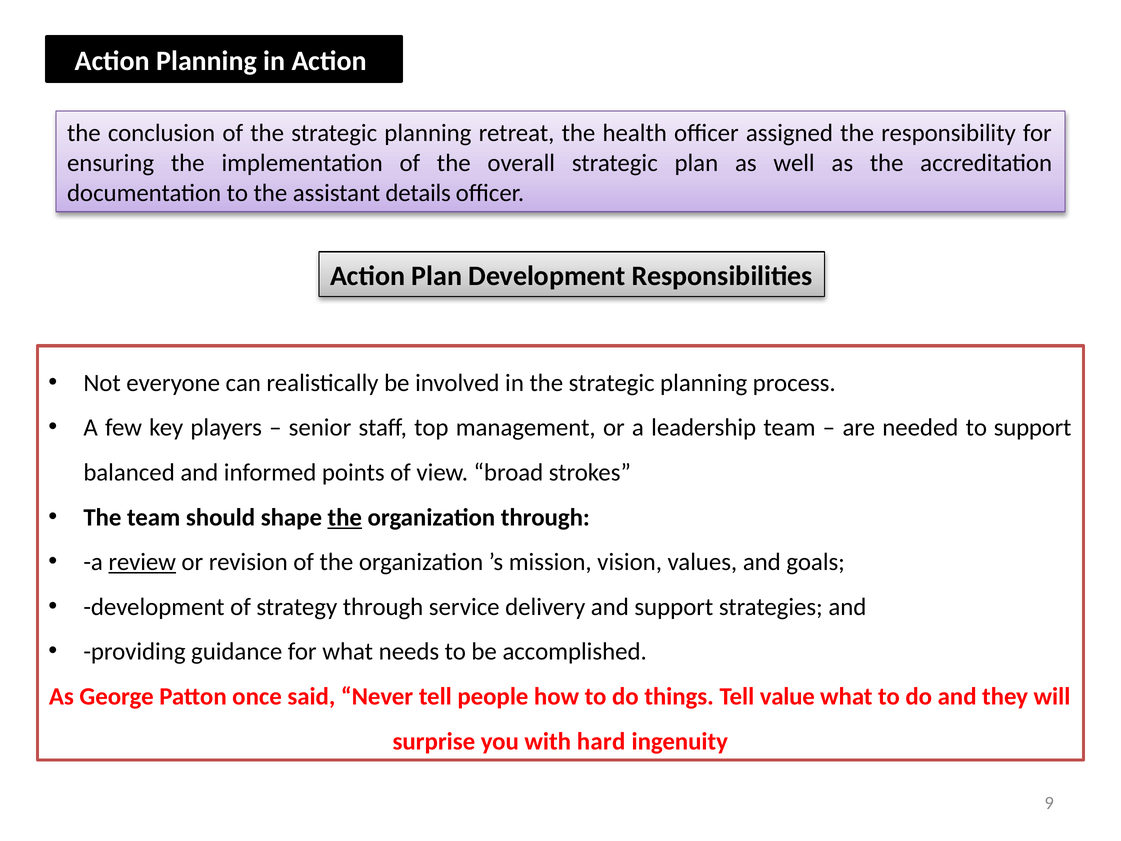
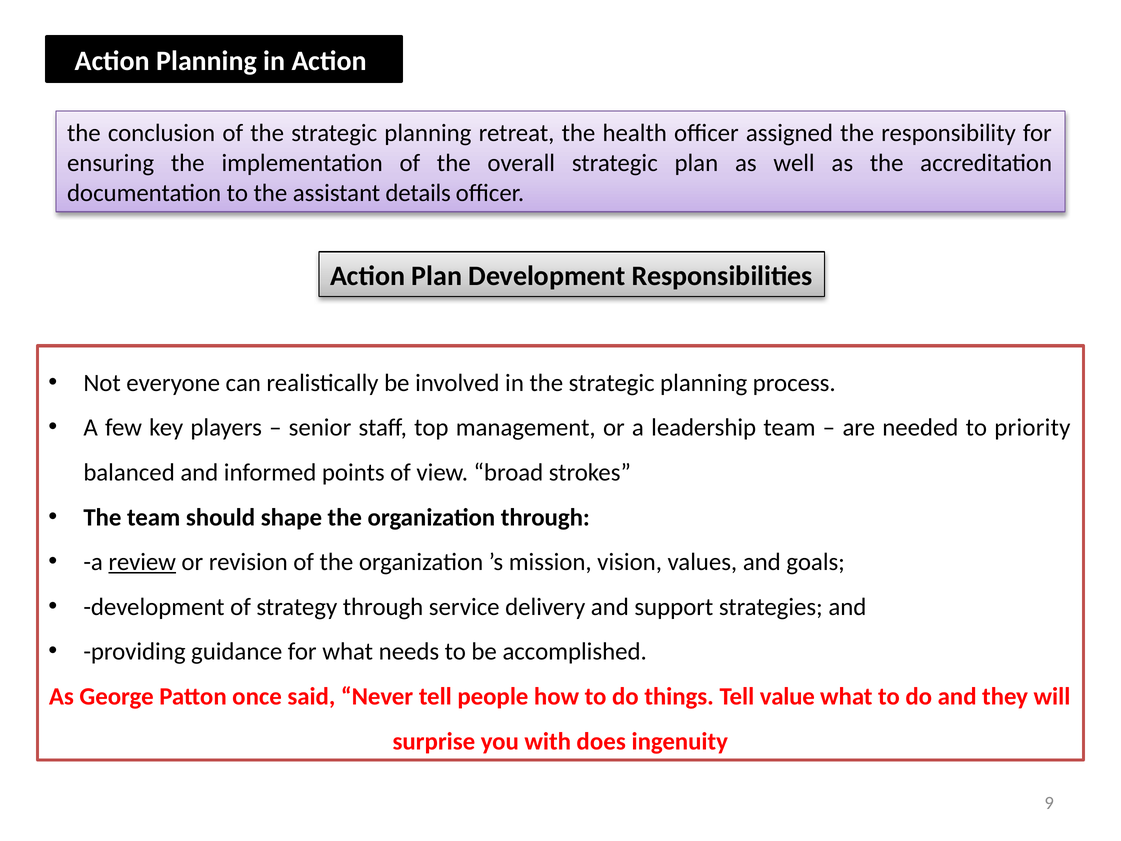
to support: support -> priority (1032, 428)
the underline: present -> none (345, 517)
hard: hard -> does (601, 741)
